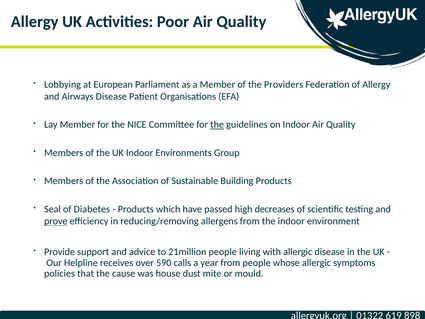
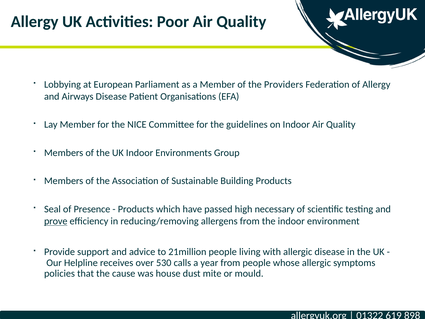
the underline: present -> none (217, 125)
Diabetes: Diabetes -> Presence (92, 209)
decreases: decreases -> necessary (275, 209)
590: 590 -> 530 (164, 263)
